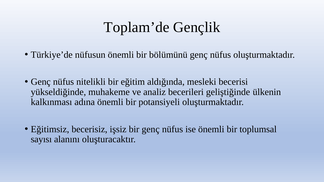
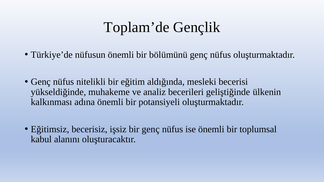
sayısı: sayısı -> kabul (41, 140)
